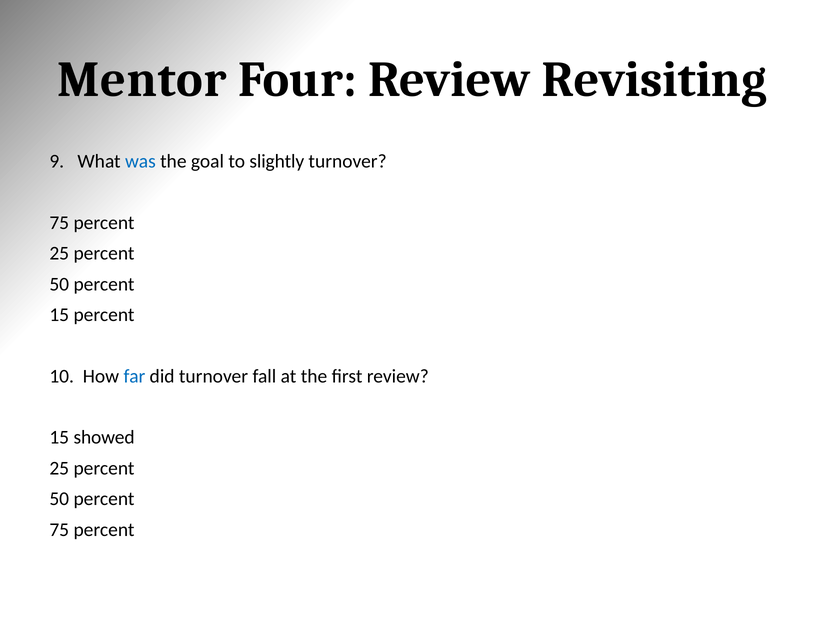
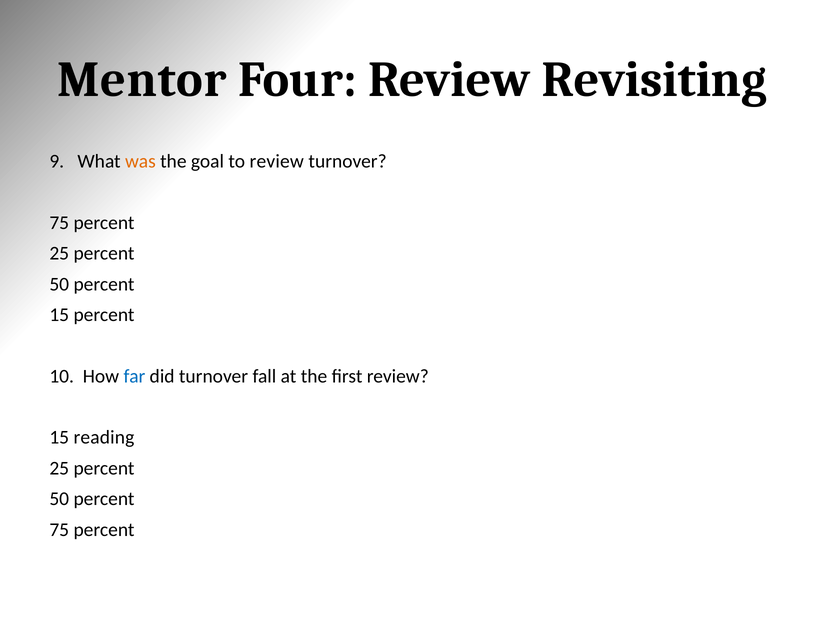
was colour: blue -> orange (140, 161)
to slightly: slightly -> review (277, 161)
showed: showed -> reading (104, 438)
